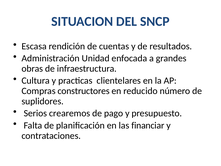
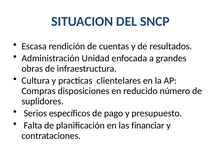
constructores: constructores -> disposiciones (84, 91)
crearemos: crearemos -> específicos (70, 113)
